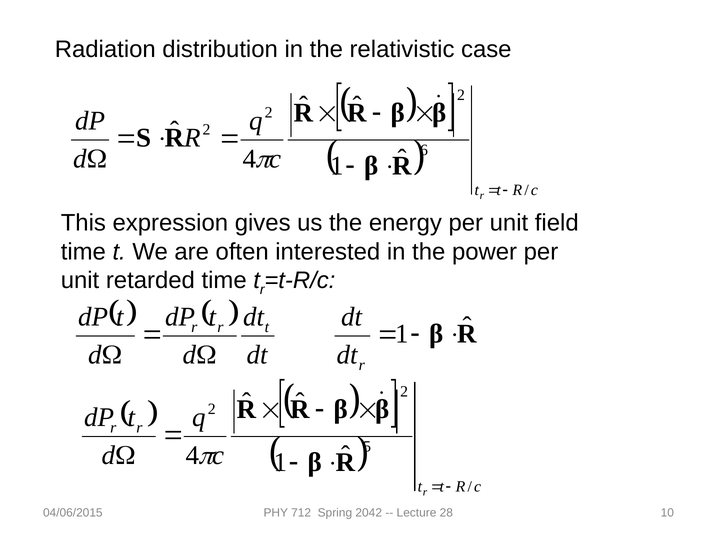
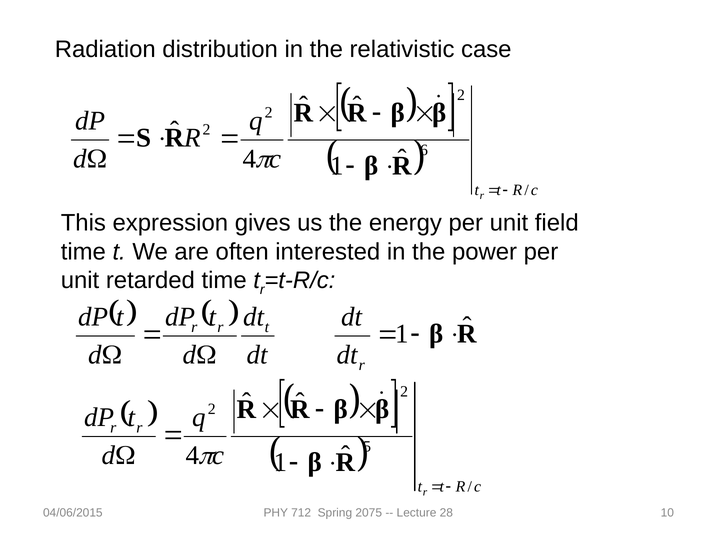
2042: 2042 -> 2075 (369, 514)
